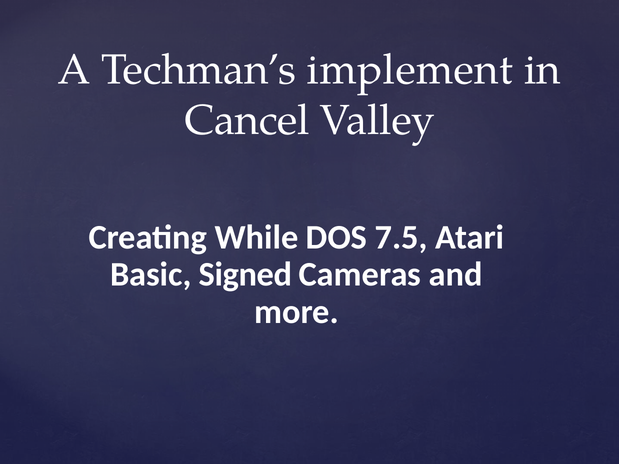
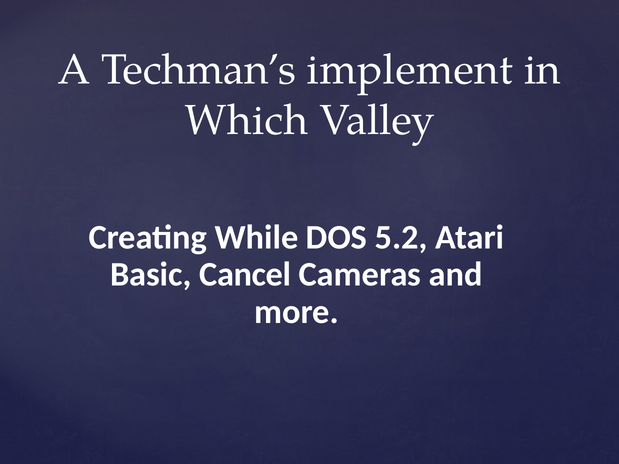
Cancel: Cancel -> Which (247, 120)
7.5: 7.5 -> 5.2 (401, 238)
Signed: Signed -> Cancel (245, 275)
